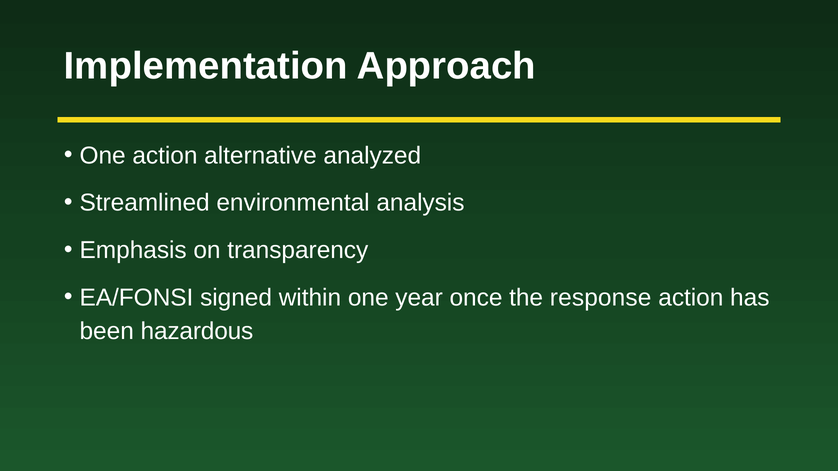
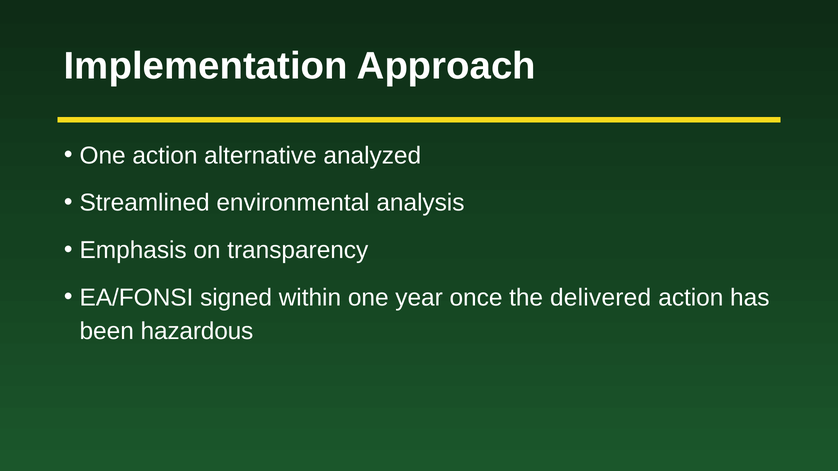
response: response -> delivered (601, 298)
